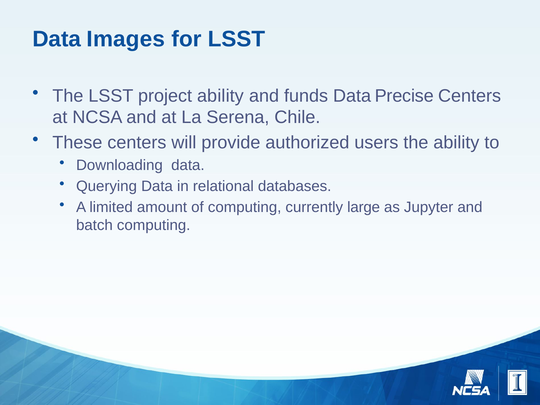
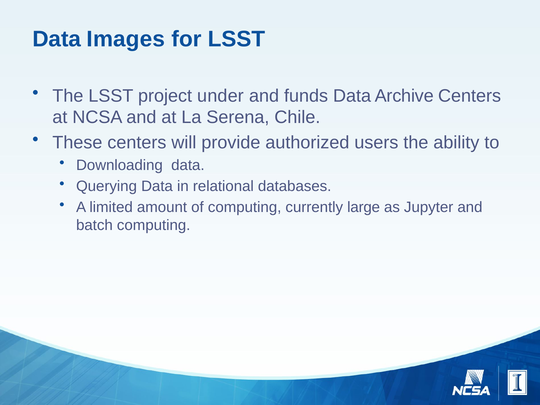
project ability: ability -> under (221, 96)
Precise: Precise -> Archive (404, 96)
